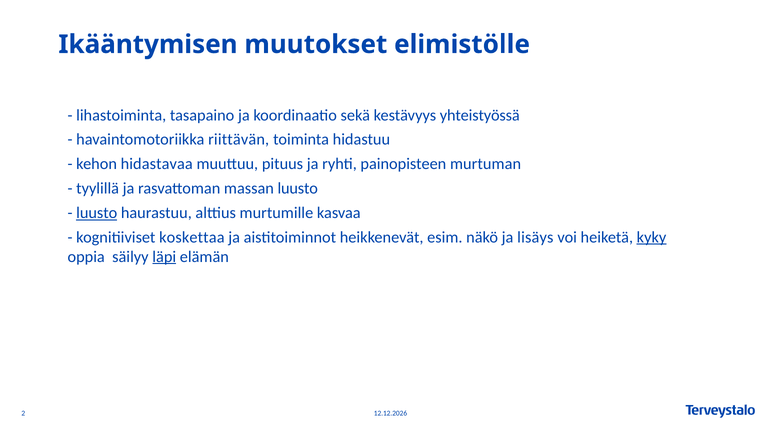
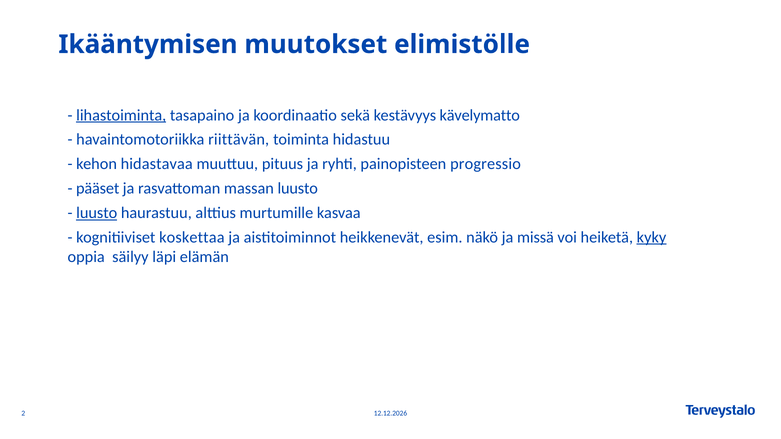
lihastoiminta underline: none -> present (121, 115)
yhteistyössä: yhteistyössä -> kävelymatto (480, 115)
murtuman: murtuman -> progressio (486, 164)
tyylillä: tyylillä -> pääset (98, 188)
lisäys: lisäys -> missä (535, 237)
läpi underline: present -> none (164, 257)
